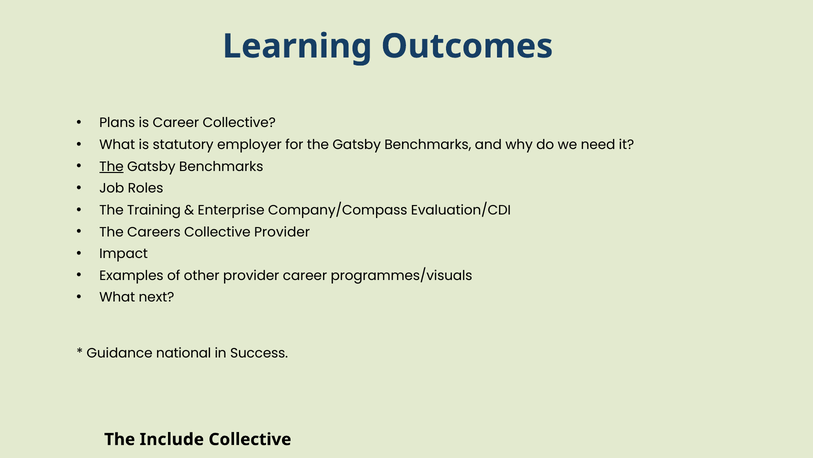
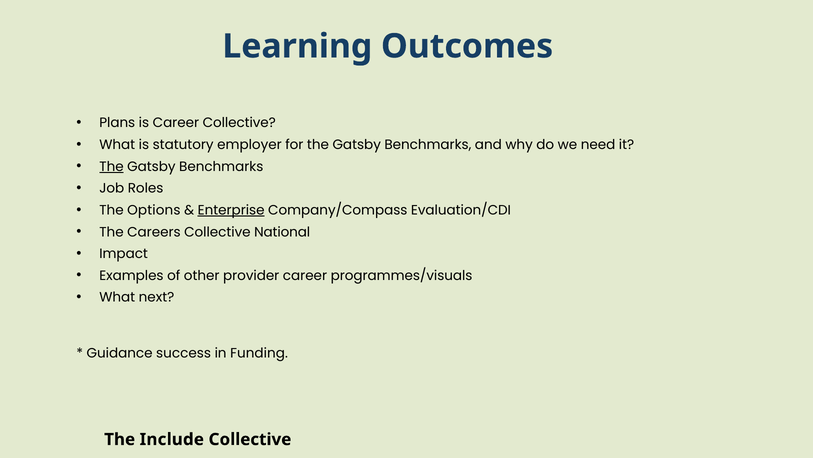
Training: Training -> Options (154, 210)
Enterprise underline: none -> present (231, 210)
Collective Provider: Provider -> National (282, 232)
national: national -> success (184, 353)
Success: Success -> Funding (259, 353)
